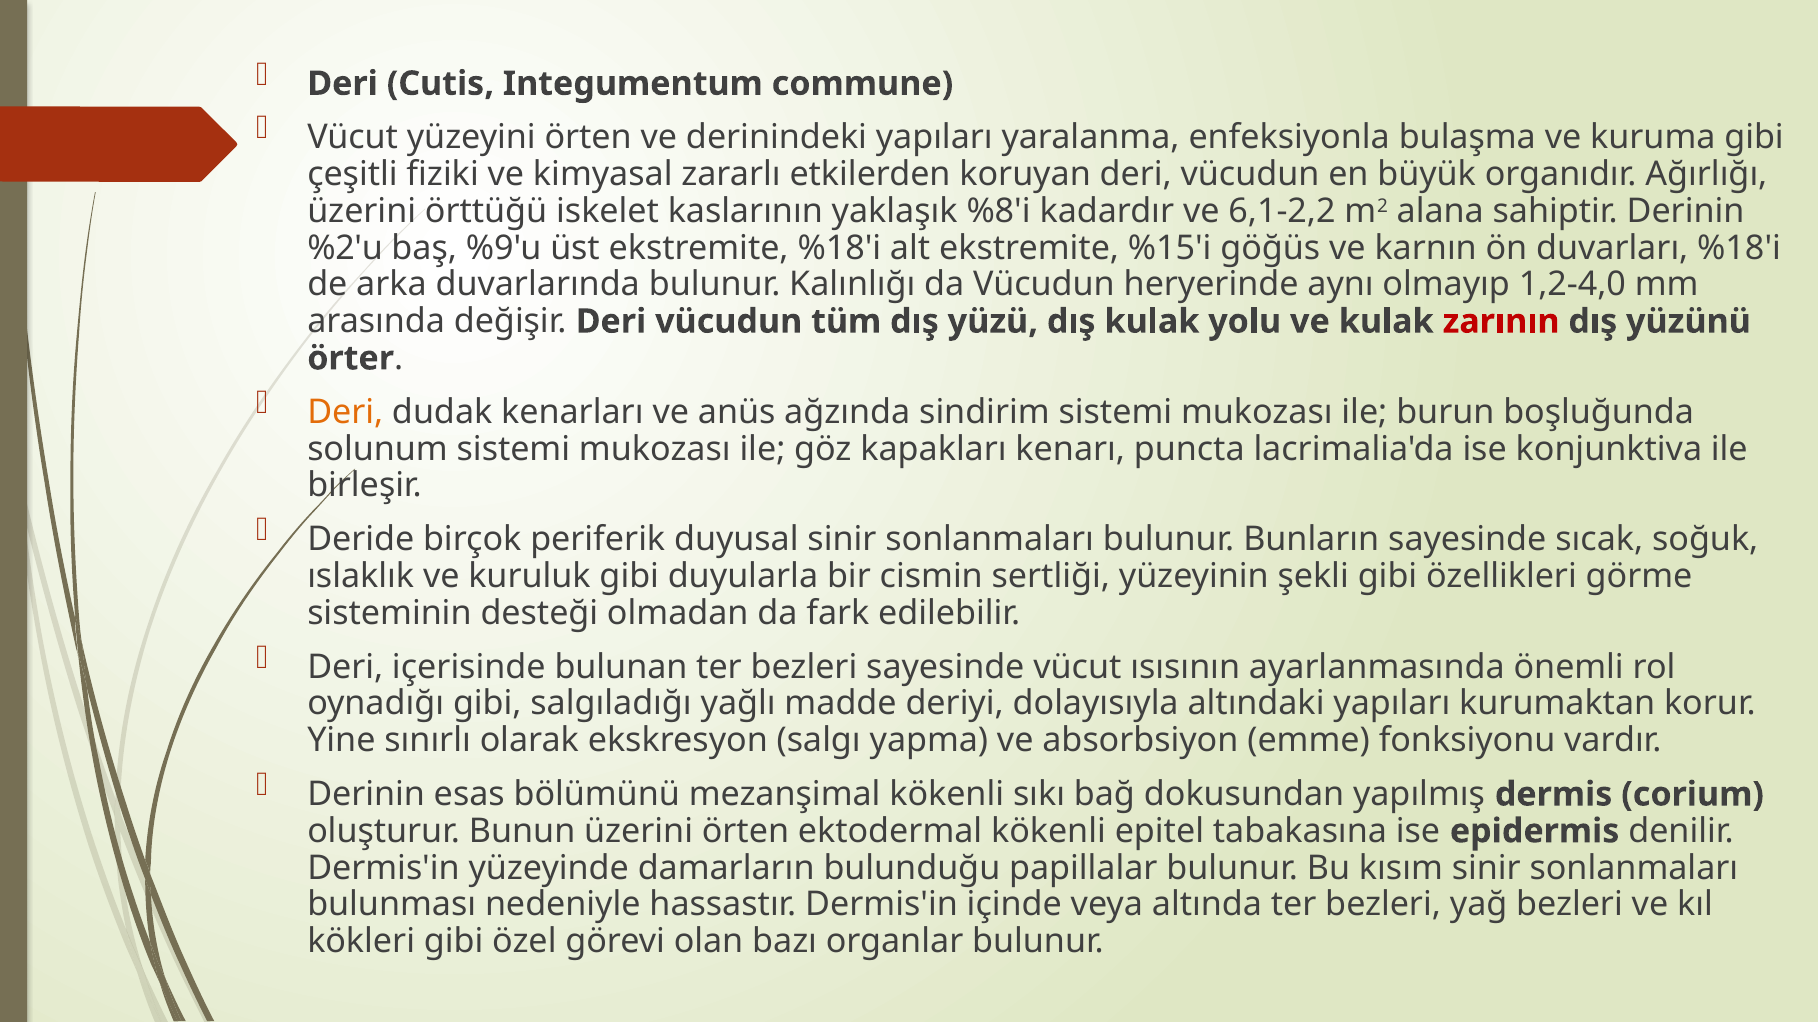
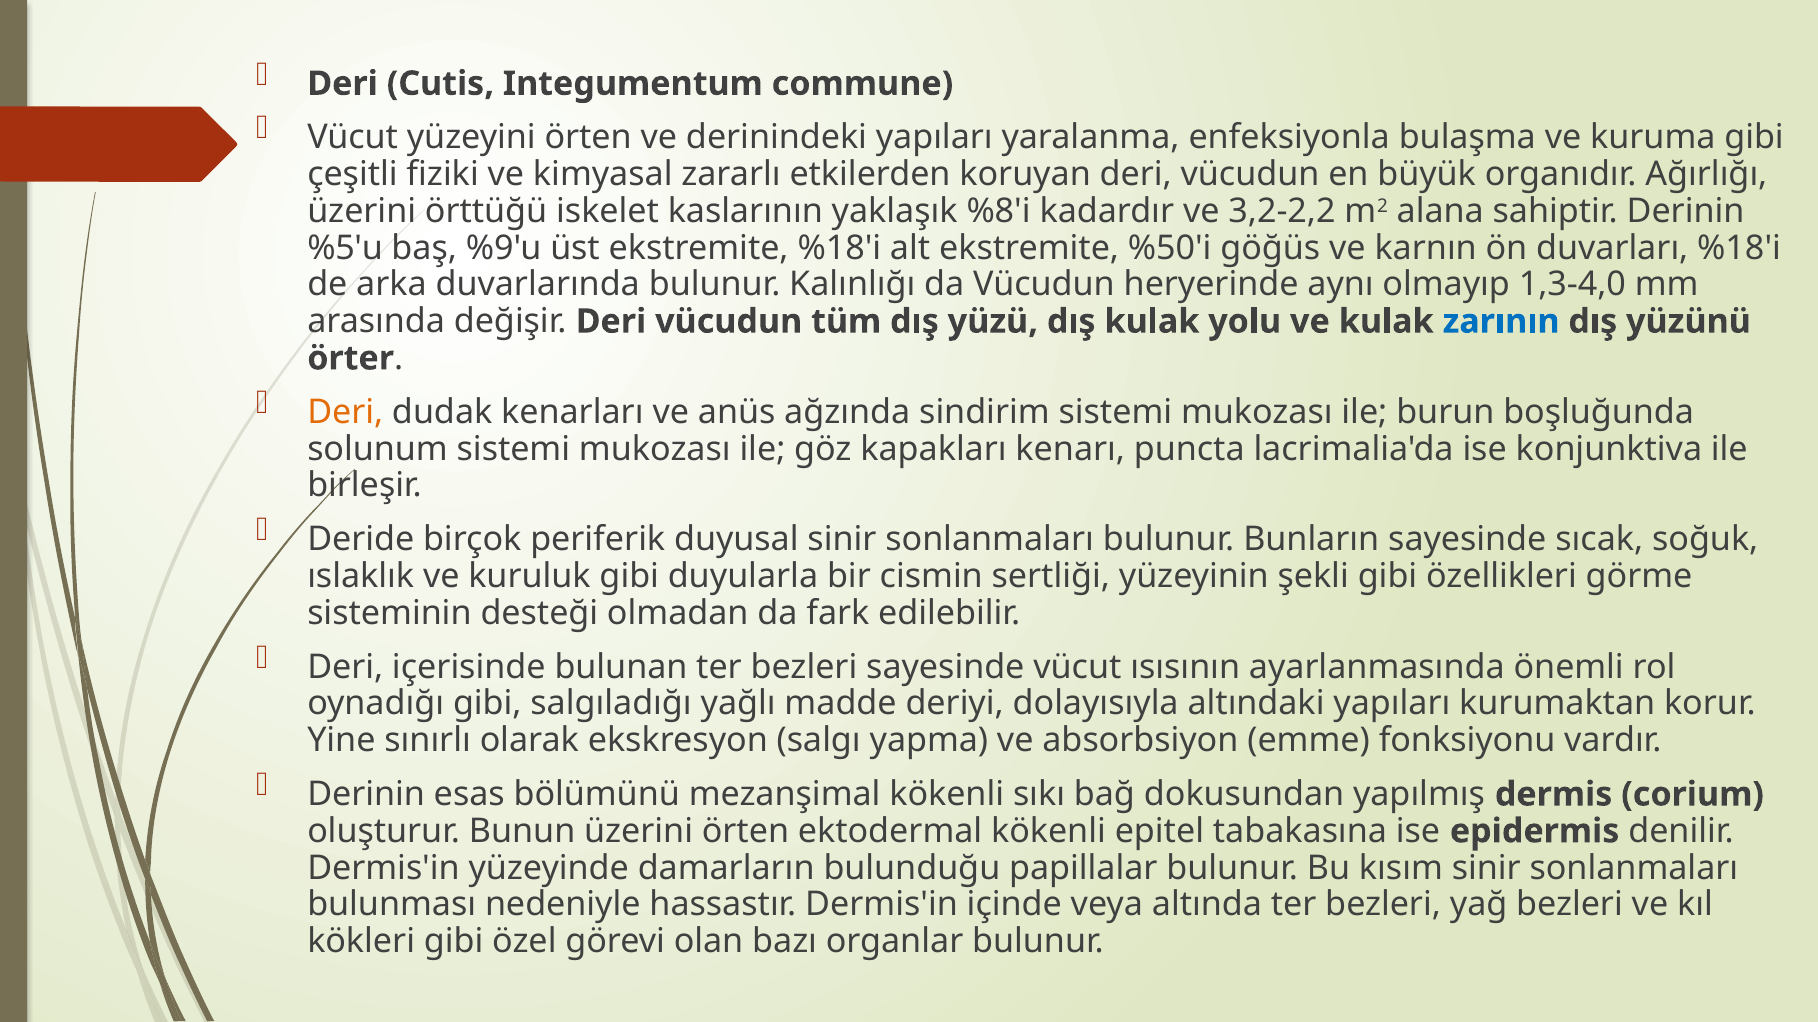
6,1-2,2: 6,1-2,2 -> 3,2-2,2 (1282, 211)
%2'u: %2'u -> %5'u (345, 248)
%15'i: %15'i -> %50'i (1170, 248)
1,2-4,0: 1,2-4,0 -> 1,3-4,0 (1572, 285)
zarının colour: red -> blue (1501, 322)
